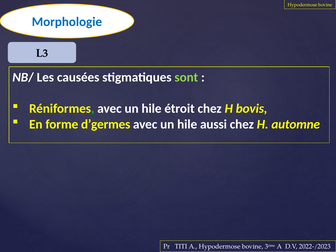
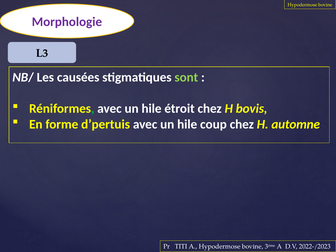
Morphologie colour: blue -> purple (67, 22)
d’germes: d’germes -> d’pertuis (106, 124)
aussi: aussi -> coup (213, 124)
